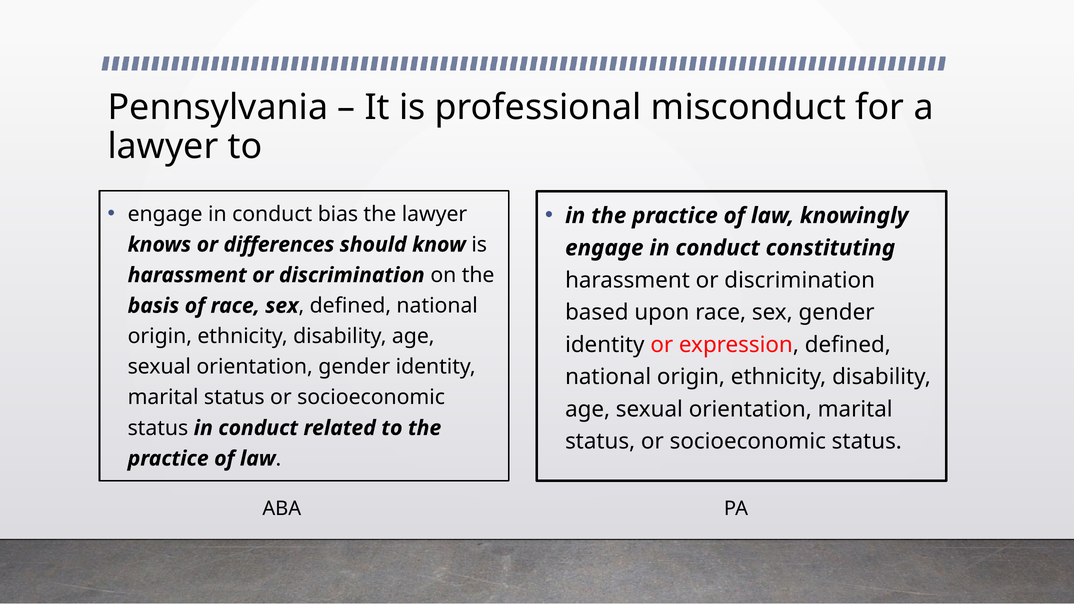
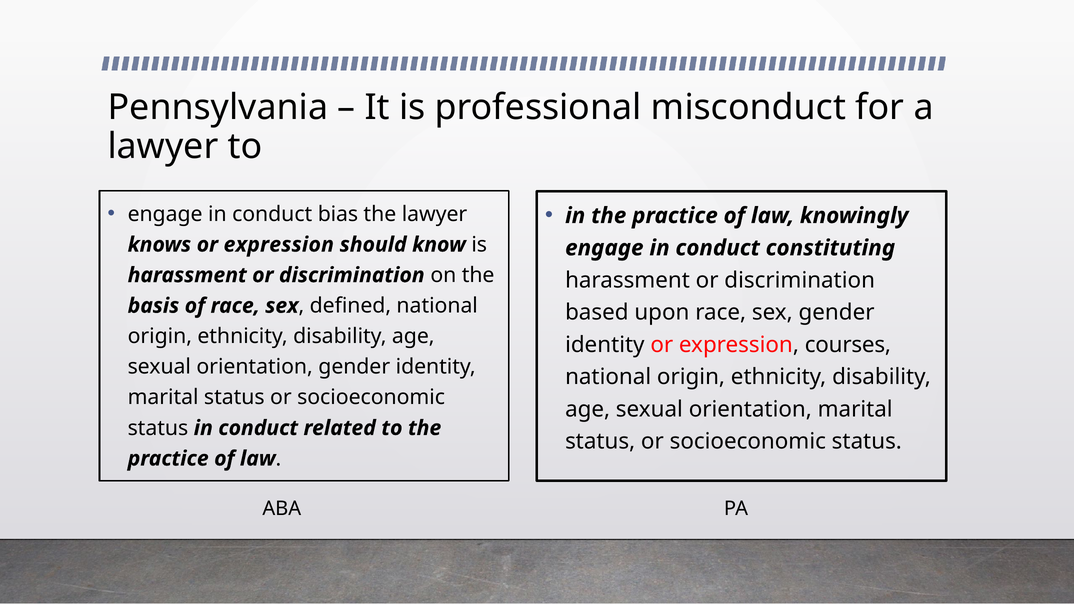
knows or differences: differences -> expression (279, 245)
expression defined: defined -> courses (848, 345)
